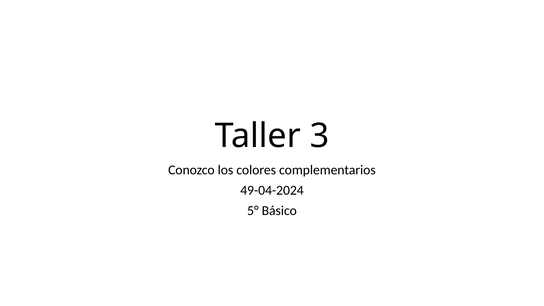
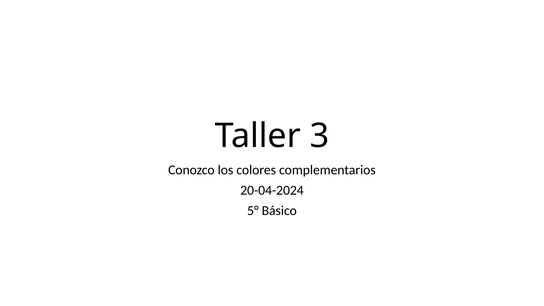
49-04-2024: 49-04-2024 -> 20-04-2024 (272, 190)
